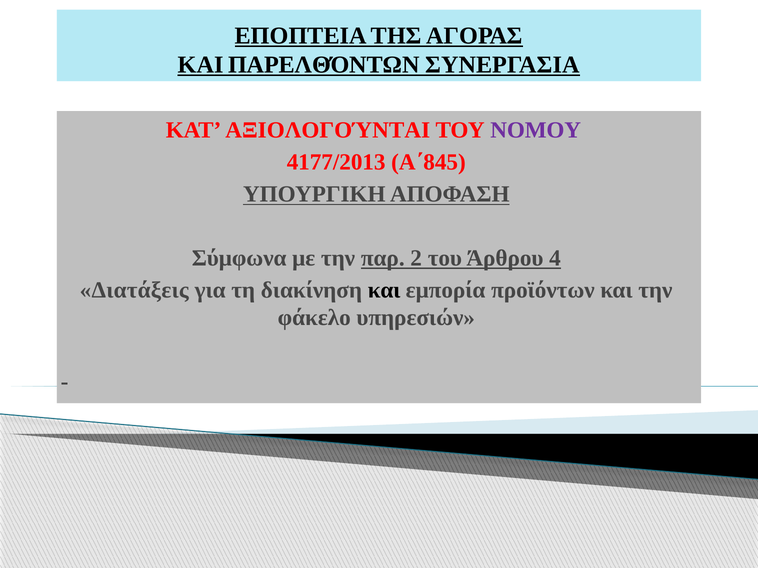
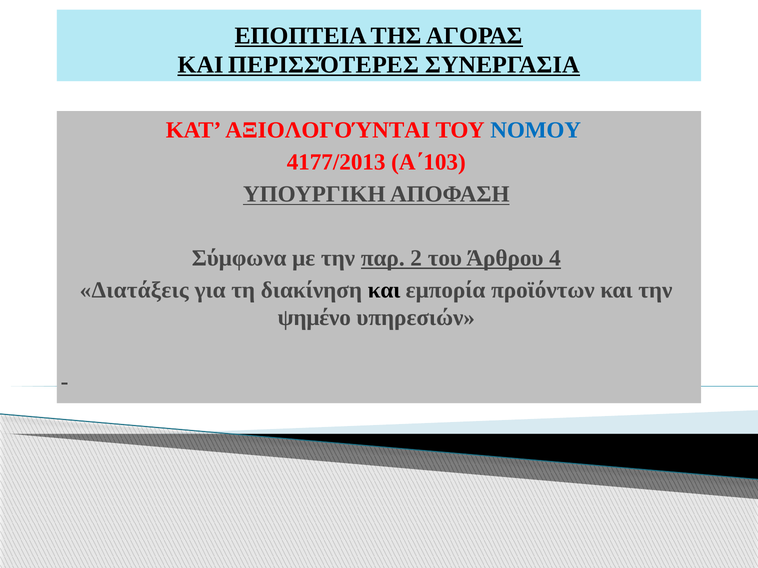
ΠΑΡΕΛΘΌΝΤΩΝ: ΠΑΡΕΛΘΌΝΤΩΝ -> ΠΕΡΙΣΣΌΤΕΡΕΣ (324, 65)
ΝΟΜΟΥ colour: purple -> blue (536, 130)
Α΄845: Α΄845 -> Α΄103 (428, 162)
φάκελο: φάκελο -> ψημένο (314, 318)
